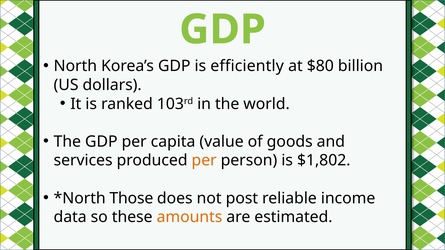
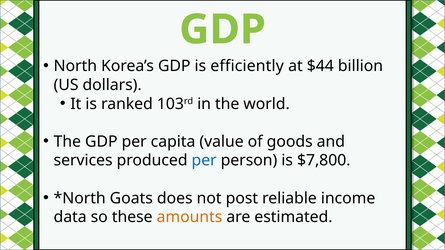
$80: $80 -> $44 (320, 66)
per colour: orange -> blue (204, 161)
$1,802: $1,802 -> $7,800 (324, 161)
Those: Those -> Goats (131, 198)
